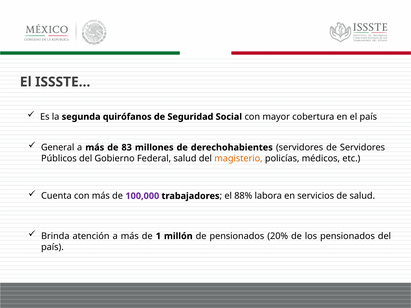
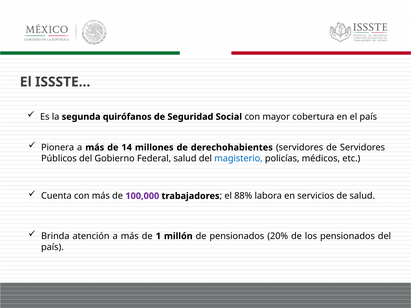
General: General -> Pionera (58, 148)
83: 83 -> 14 (127, 148)
magisterio colour: orange -> blue (238, 159)
